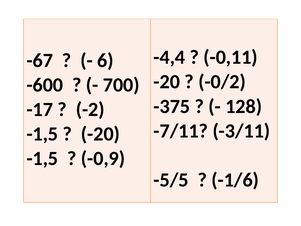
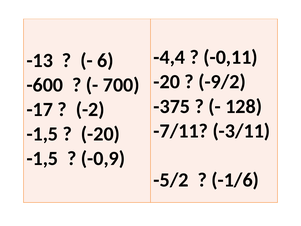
-67: -67 -> -13 (40, 60)
-0/2: -0/2 -> -9/2 (222, 82)
-5/5: -5/5 -> -5/2 (171, 180)
